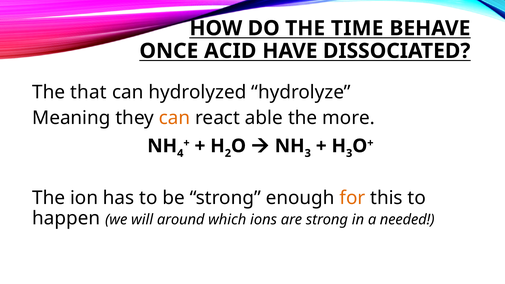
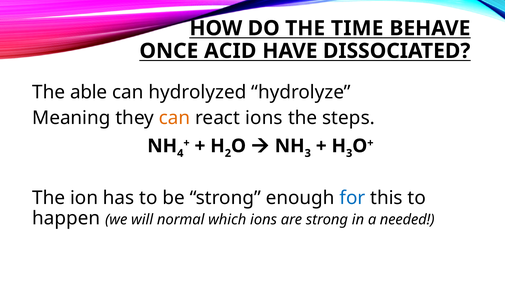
that: that -> able (89, 92)
react able: able -> ions (264, 118)
more: more -> steps (349, 118)
for colour: orange -> blue (352, 198)
around: around -> normal (181, 220)
